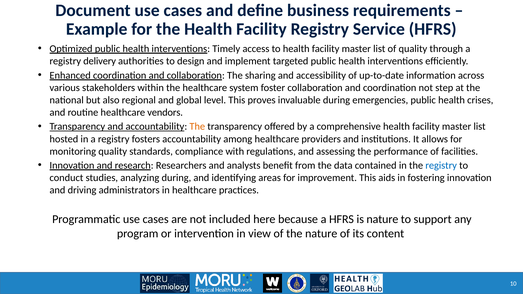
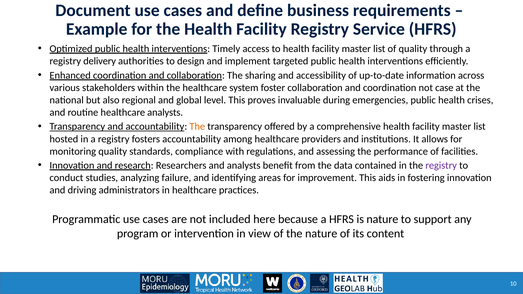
step: step -> case (444, 88)
healthcare vendors: vendors -> analysts (165, 113)
registry colour: blue -> purple (441, 166)
analyzing during: during -> failure (176, 178)
